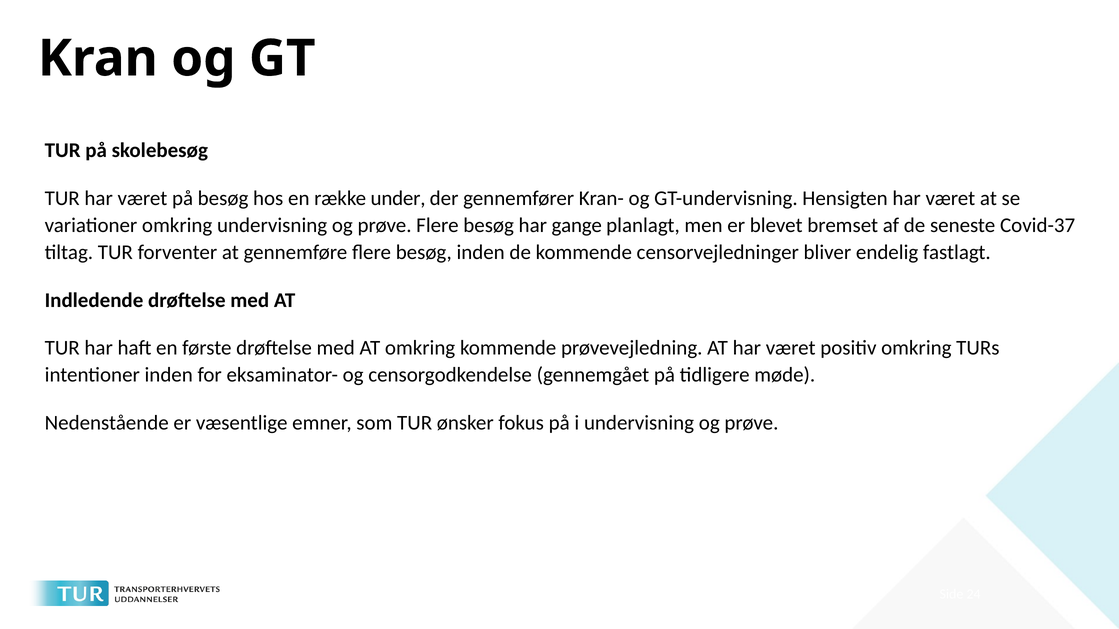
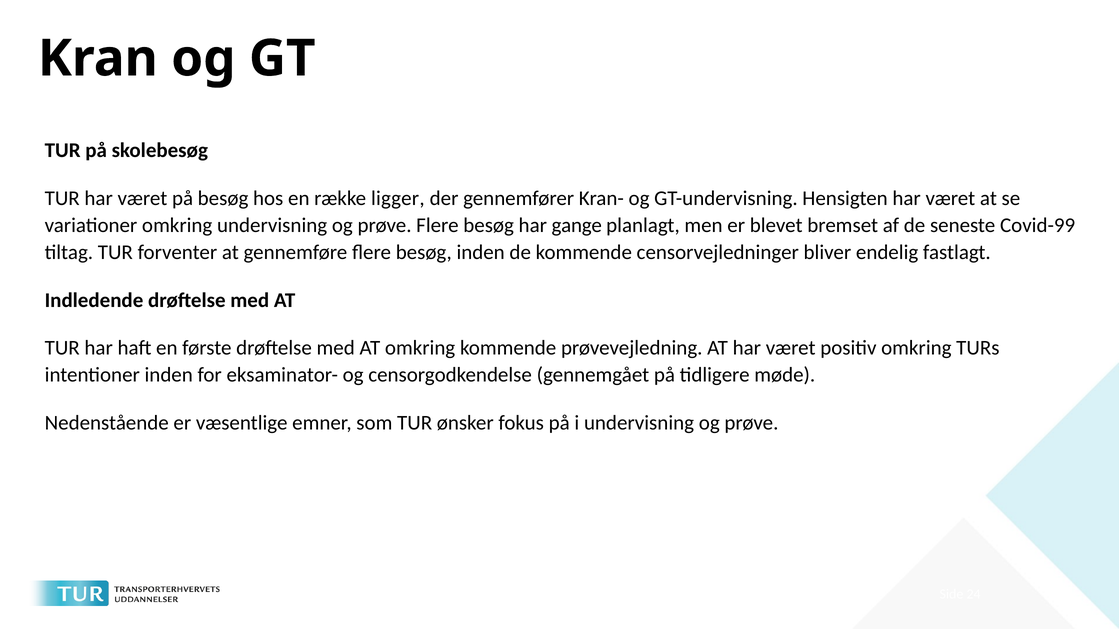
under: under -> ligger (398, 199)
Covid-37: Covid-37 -> Covid-99 (1038, 225)
